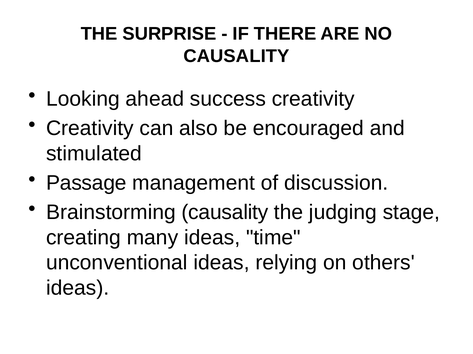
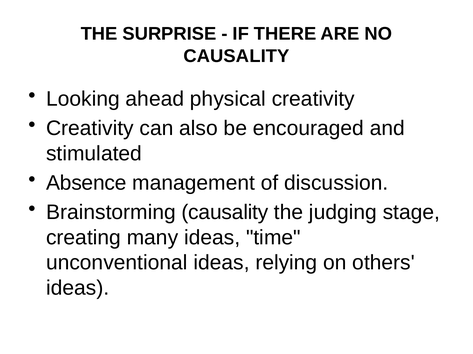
success: success -> physical (228, 99)
Passage: Passage -> Absence (86, 183)
